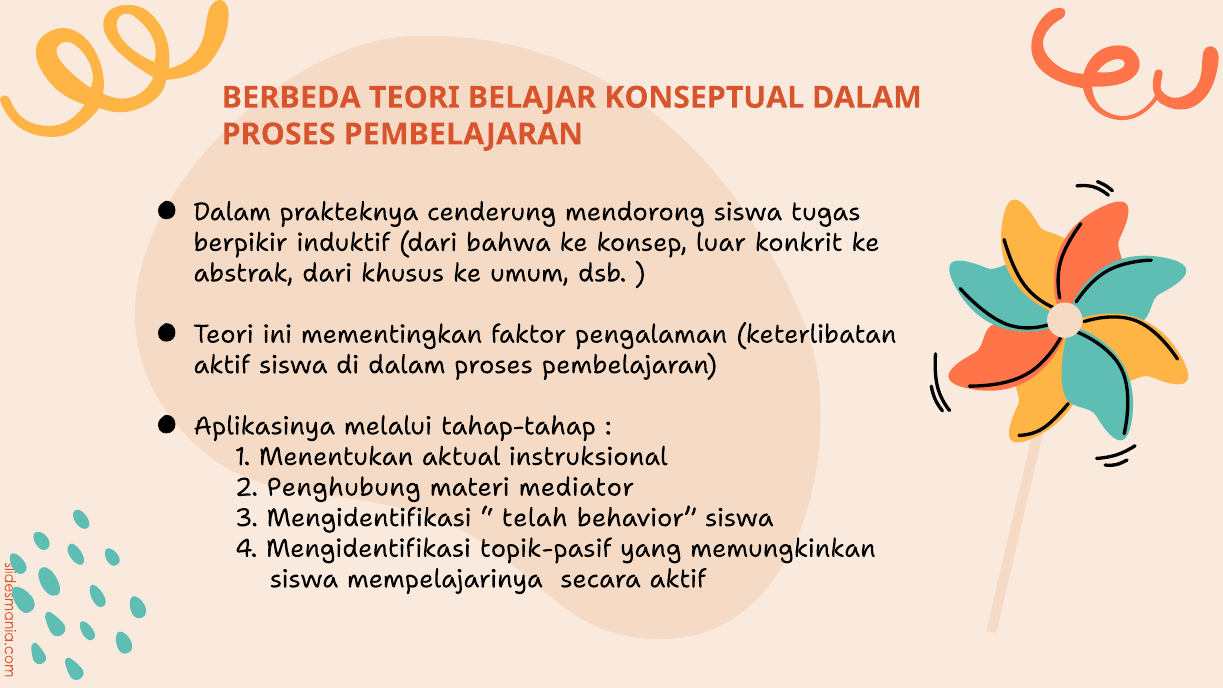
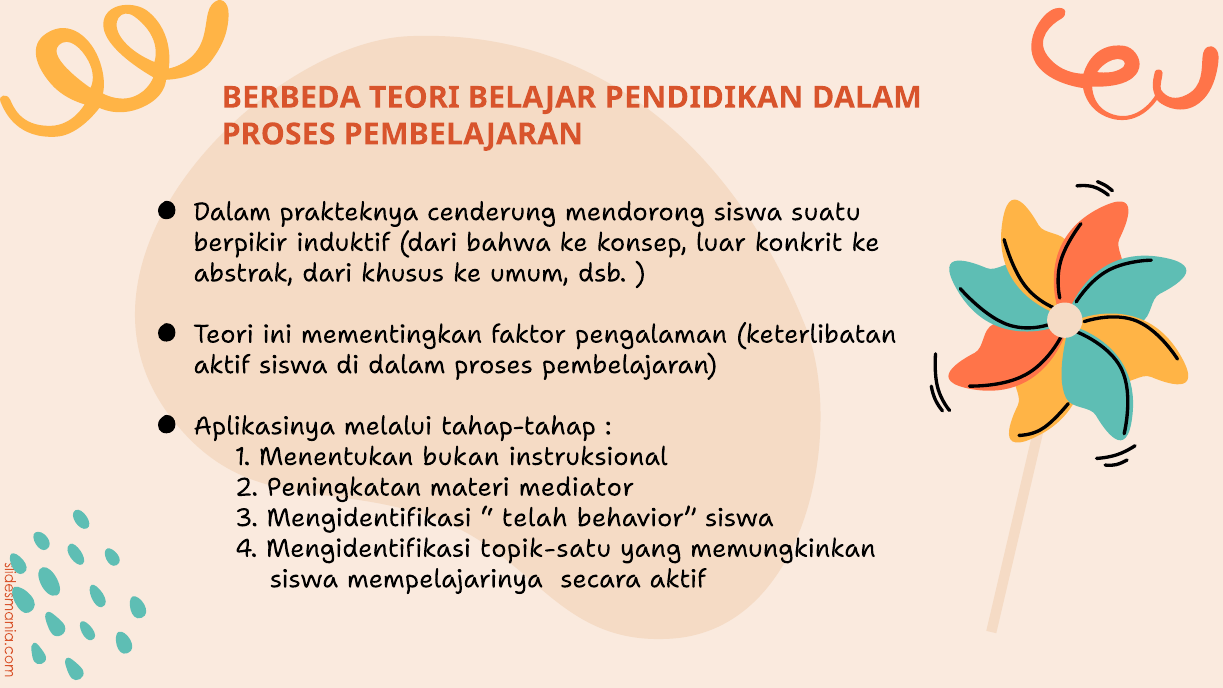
KONSEPTUAL: KONSEPTUAL -> PENDIDIKAN (704, 98)
tugas: tugas -> suatu (826, 212)
aktual: aktual -> bukan (461, 457)
Penghubung: Penghubung -> Peningkatan (344, 487)
topik-pasif: topik-pasif -> topik-satu (546, 548)
